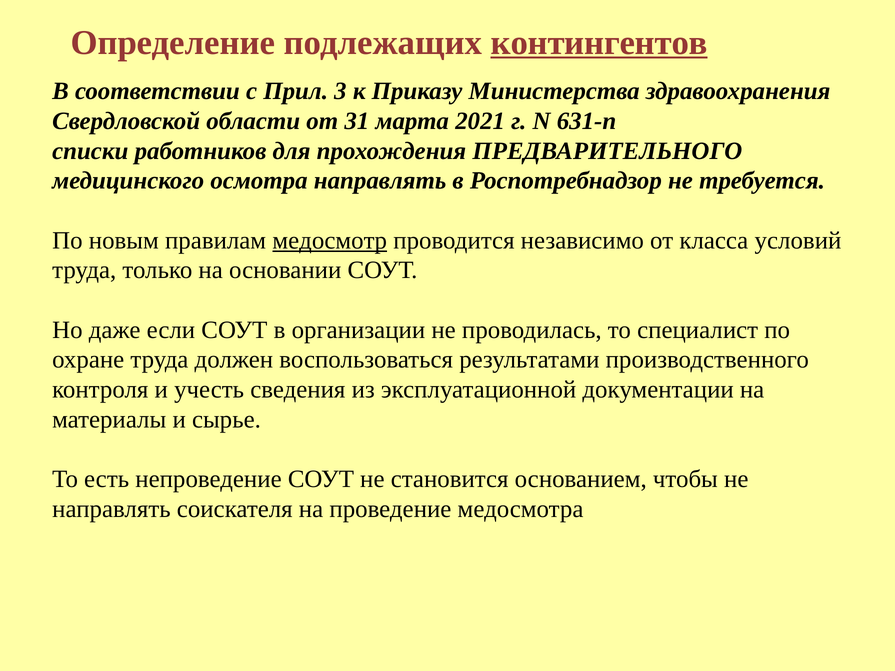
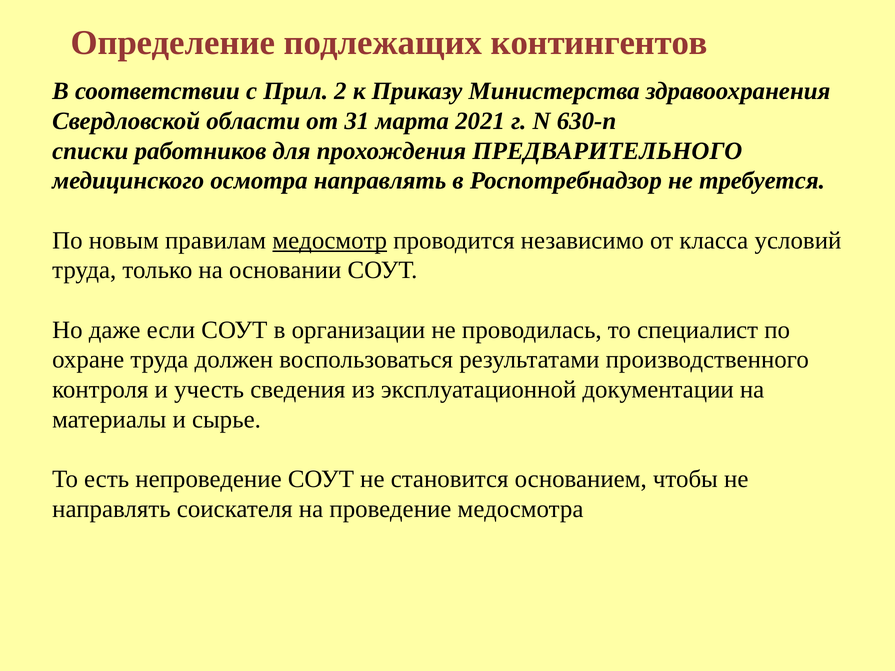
контингентов underline: present -> none (599, 43)
3: 3 -> 2 (340, 91)
631-п: 631-п -> 630-п (586, 121)
